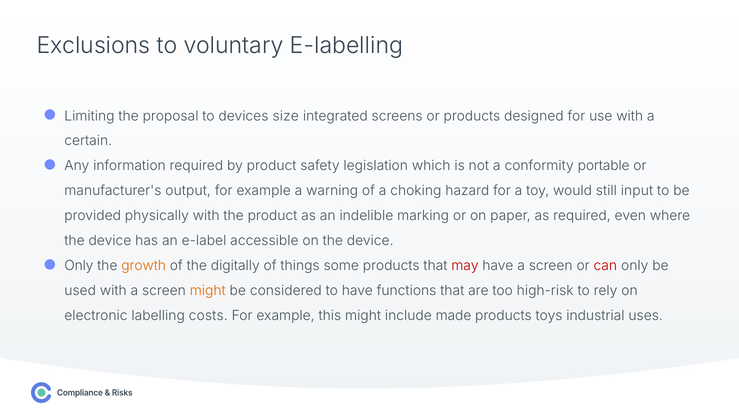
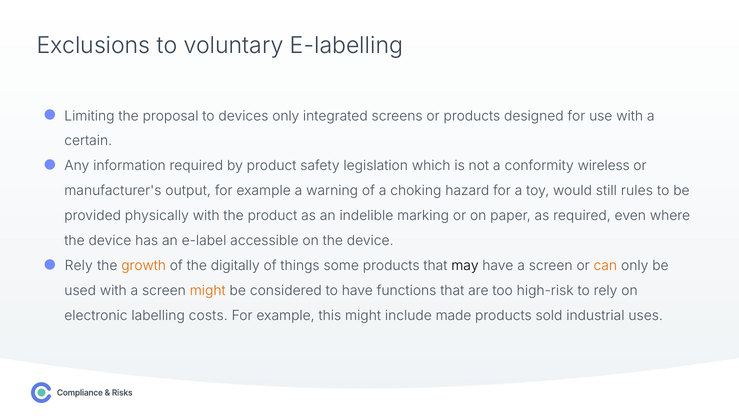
devices size: size -> only (286, 116)
portable: portable -> wireless (604, 166)
input: input -> rules (637, 191)
Only: Only -> Rely (79, 266)
may colour: red -> black (465, 266)
can colour: red -> orange (605, 266)
toys: toys -> sold (549, 315)
